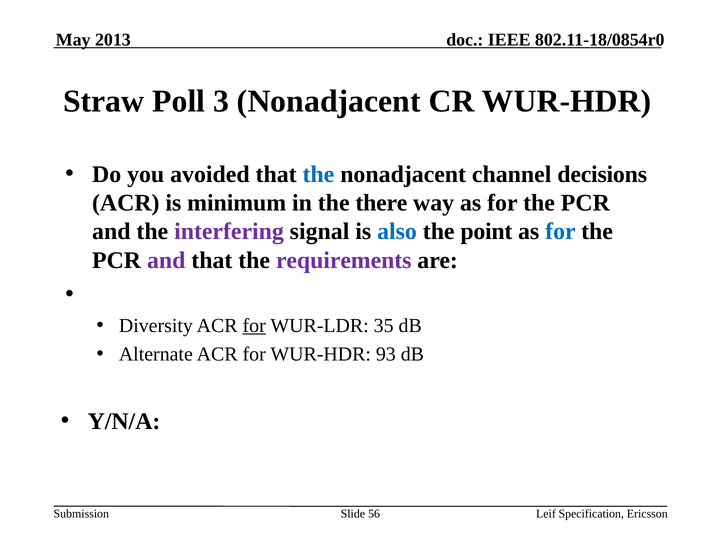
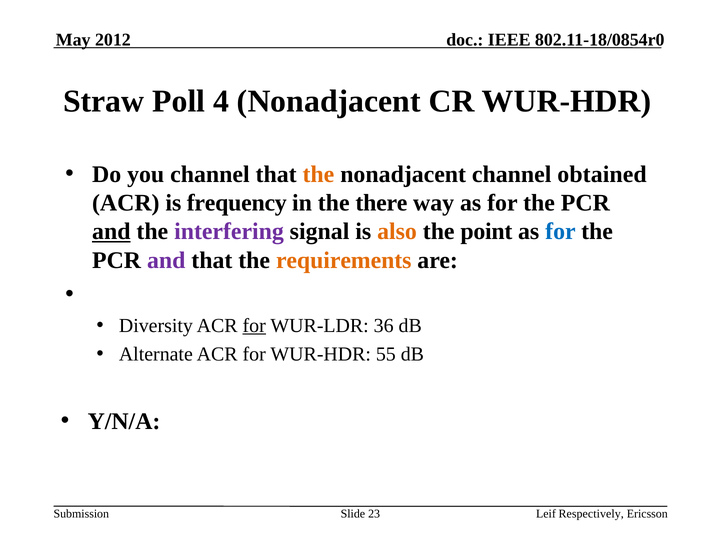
2013: 2013 -> 2012 (113, 40)
3: 3 -> 4 (221, 101)
you avoided: avoided -> channel (210, 174)
the colour: blue -> orange (318, 174)
decisions: decisions -> obtained (602, 174)
minimum: minimum -> frequency (237, 203)
and underline: none -> present (111, 232)
also colour: blue -> orange (397, 232)
requirements colour: purple -> orange (344, 260)
35: 35 -> 36 (384, 326)
93: 93 -> 55 (386, 355)
56: 56 -> 23 (374, 514)
Specification: Specification -> Respectively (591, 514)
